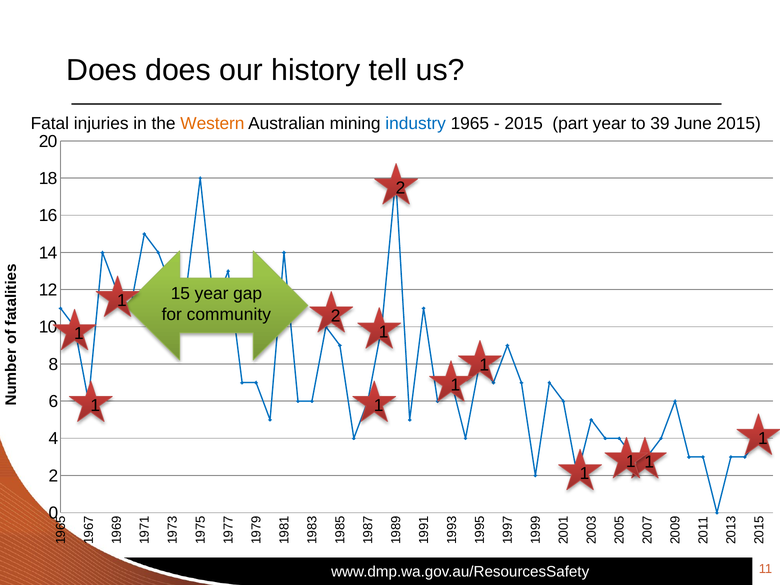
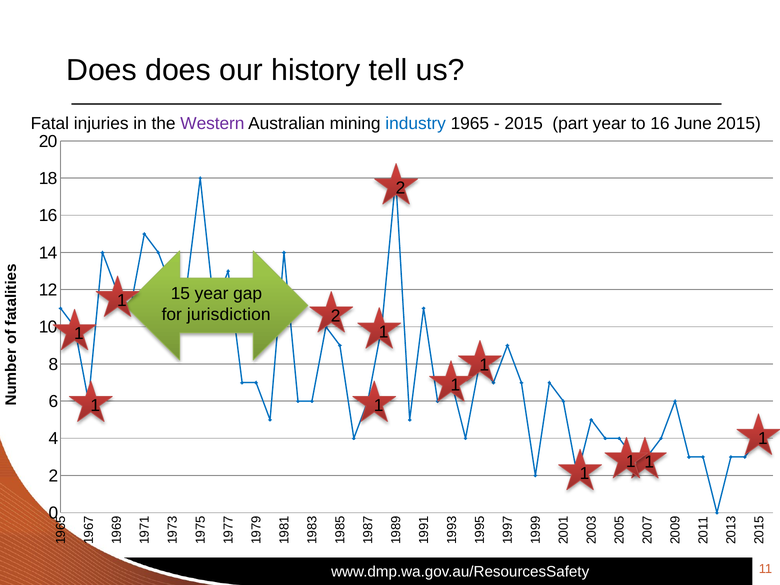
Western colour: orange -> purple (212, 124)
to 39: 39 -> 16 (660, 124)
community: community -> jurisdiction (229, 314)
